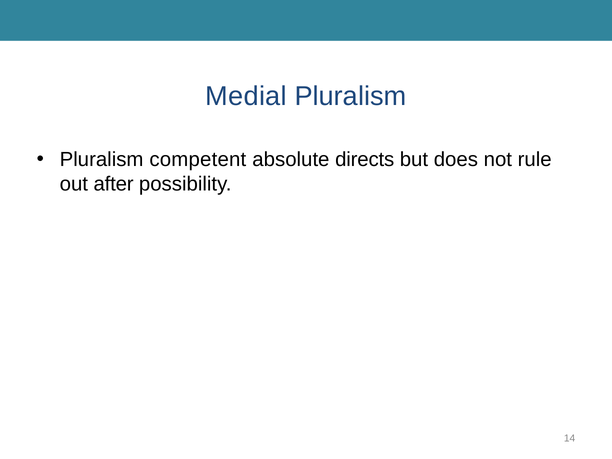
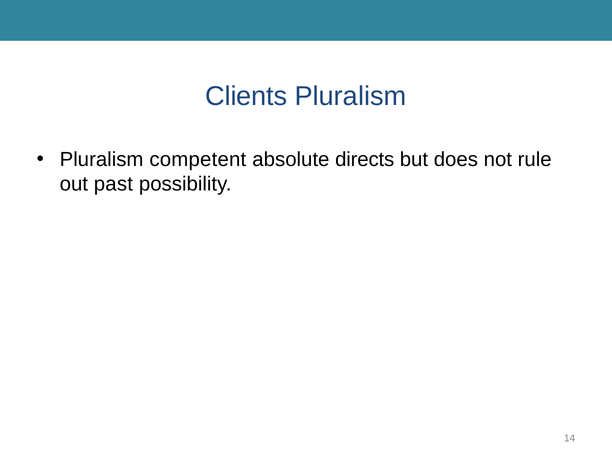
Medial: Medial -> Clients (246, 96)
after: after -> past (113, 184)
